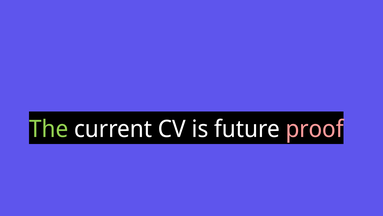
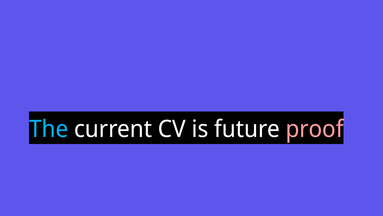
The colour: light green -> light blue (49, 129)
